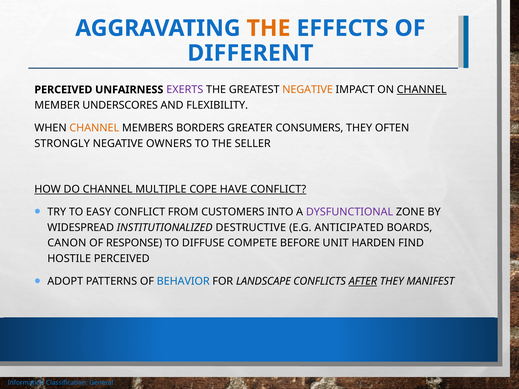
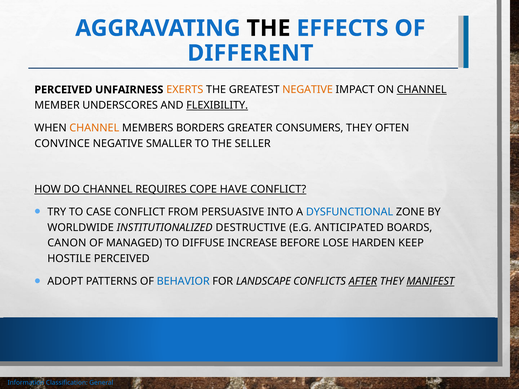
THE colour: orange -> black (269, 28)
EXERTS colour: purple -> orange (185, 90)
FLEXIBILITY underline: none -> present (217, 105)
STRONGLY: STRONGLY -> CONVINCE (62, 144)
OWNERS: OWNERS -> SMALLER (169, 144)
MULTIPLE: MULTIPLE -> REQUIRES (161, 189)
EASY: EASY -> CASE (99, 212)
CUSTOMERS: CUSTOMERS -> PERSUASIVE (233, 212)
DYSFUNCTIONAL colour: purple -> blue (350, 212)
WIDESPREAD: WIDESPREAD -> WORLDWIDE (81, 228)
RESPONSE: RESPONSE -> MANAGED (134, 243)
COMPETE: COMPETE -> INCREASE (252, 243)
UNIT: UNIT -> LOSE (336, 243)
FIND: FIND -> KEEP (411, 243)
MANIFEST underline: none -> present (430, 282)
